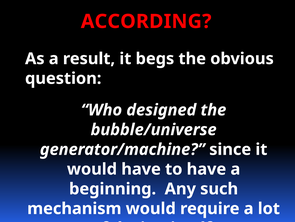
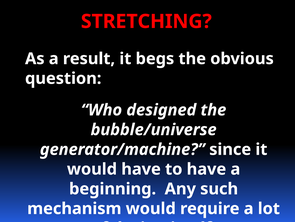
ACCORDING: ACCORDING -> STRETCHING (146, 21)
